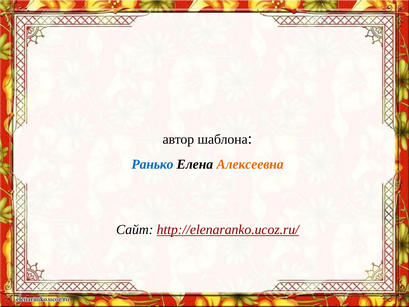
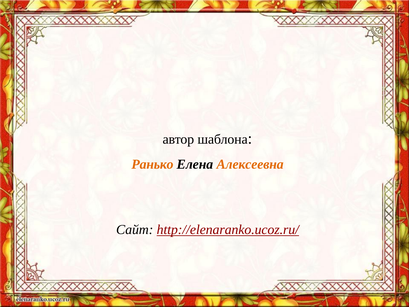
Ранько colour: blue -> orange (152, 164)
